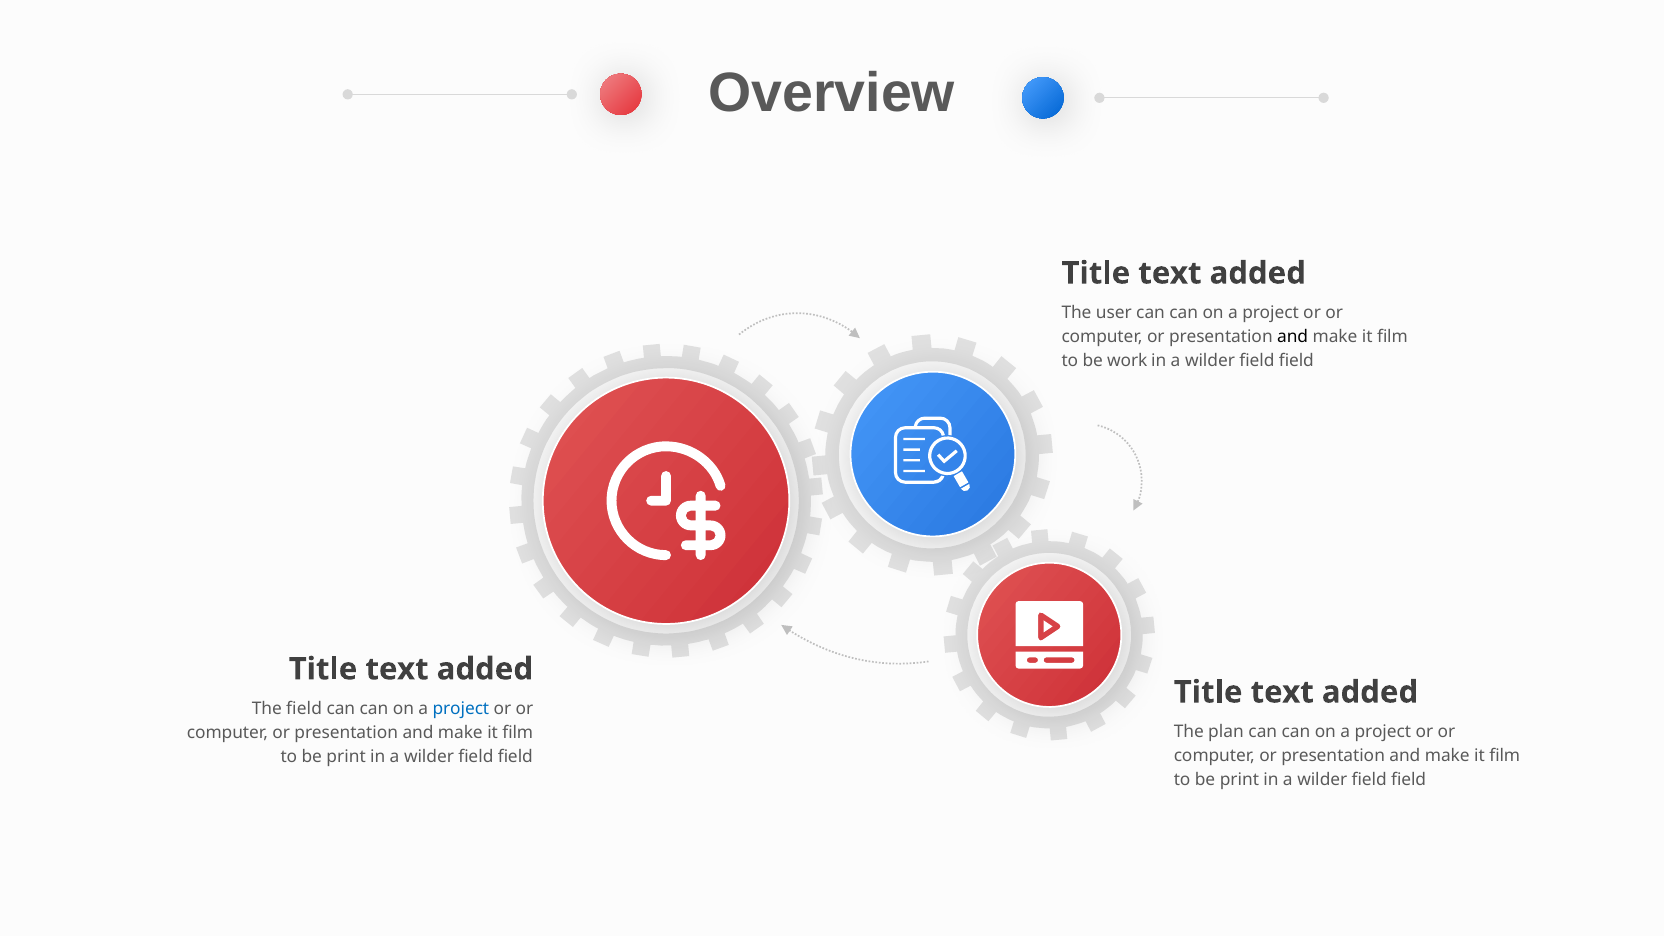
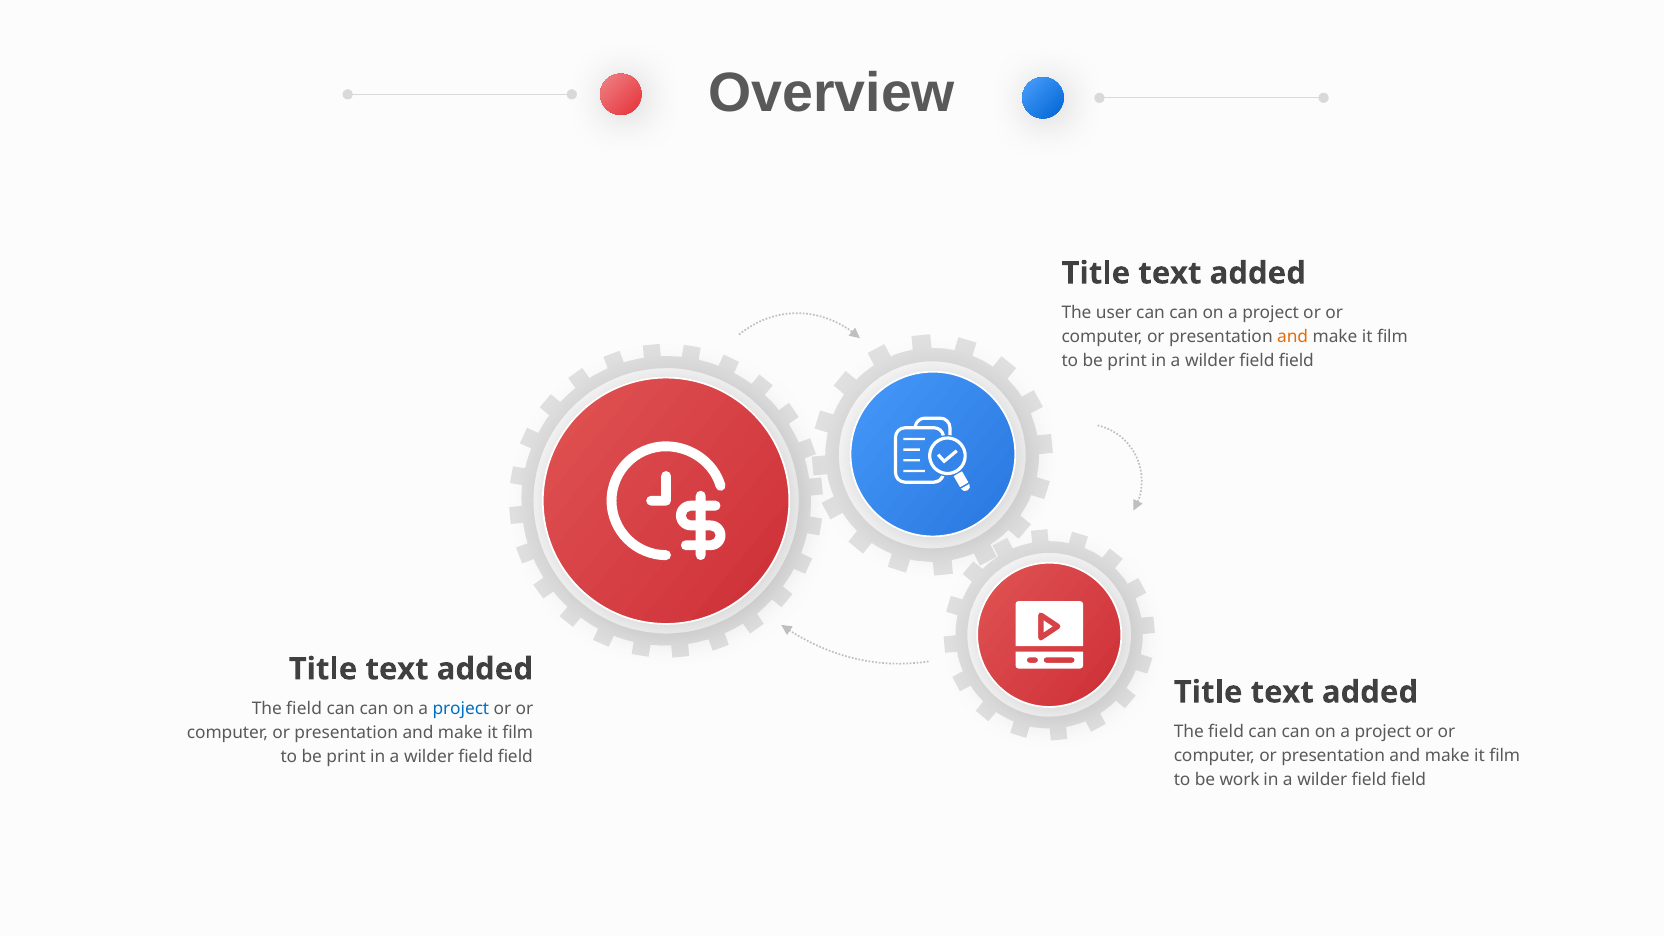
and colour: black -> orange (1293, 337)
work: work -> print (1127, 361)
plan: plan -> field (1226, 732)
print: print -> work (1240, 780)
